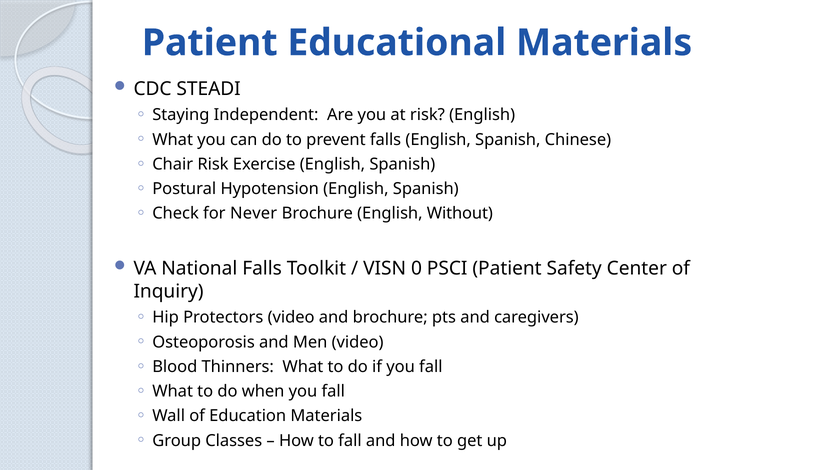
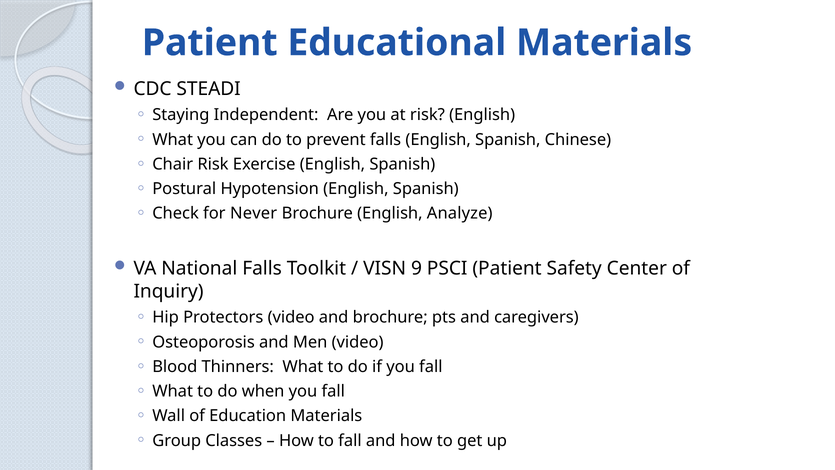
Without: Without -> Analyze (460, 213)
0: 0 -> 9 (416, 268)
